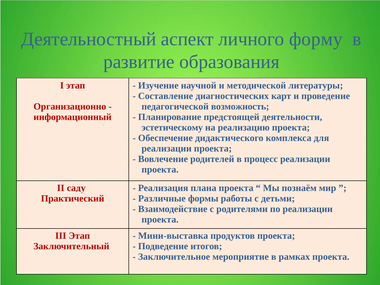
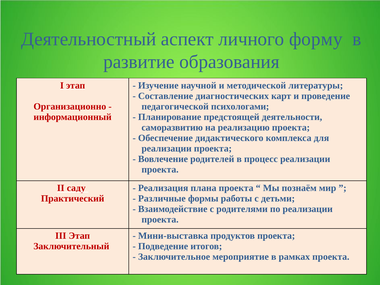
возможность: возможность -> психологами (240, 106)
эстетическому: эстетическому -> саморазвитию (172, 127)
